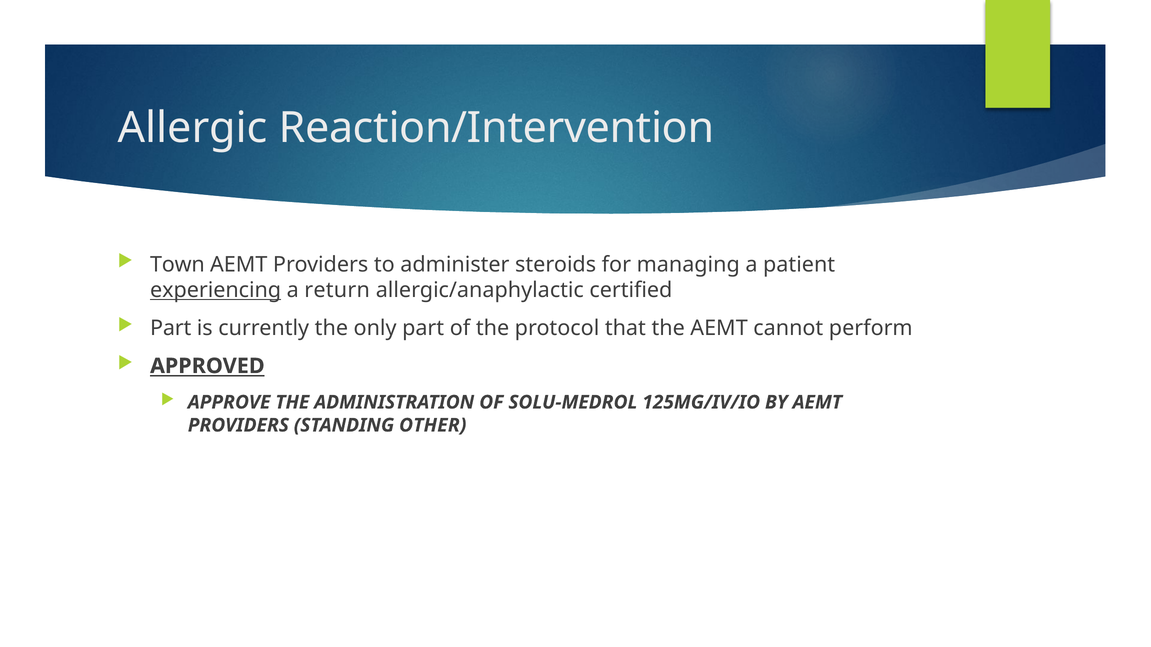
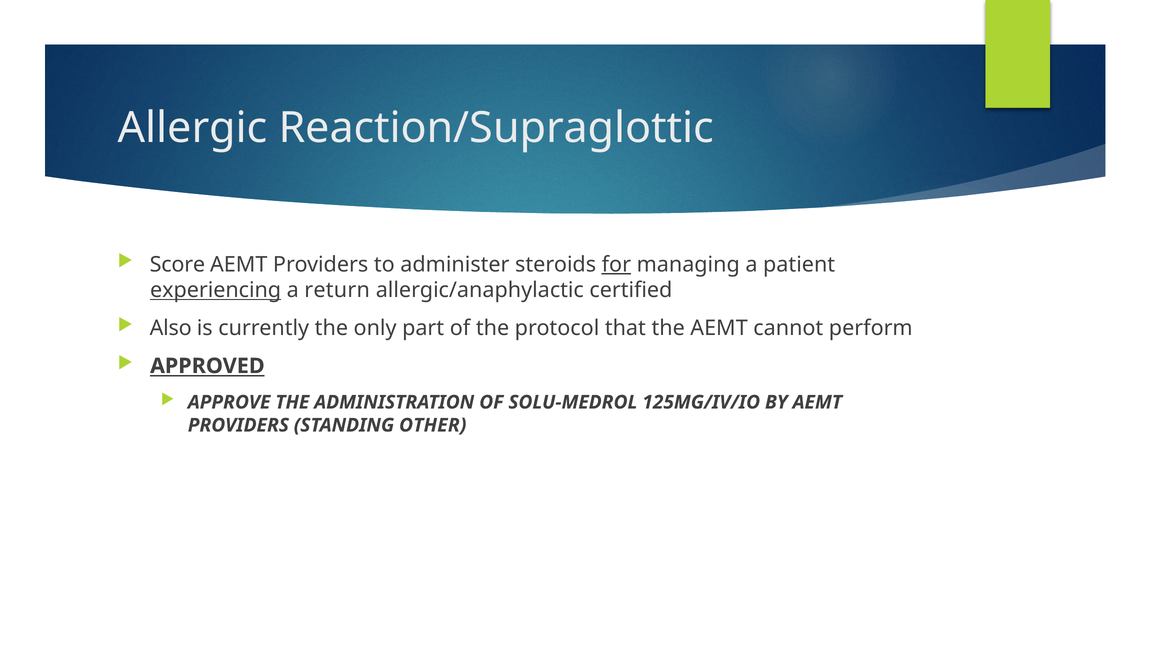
Reaction/Intervention: Reaction/Intervention -> Reaction/Supraglottic (496, 128)
Town: Town -> Score (177, 265)
for underline: none -> present (616, 265)
Part: Part -> Also (171, 328)
